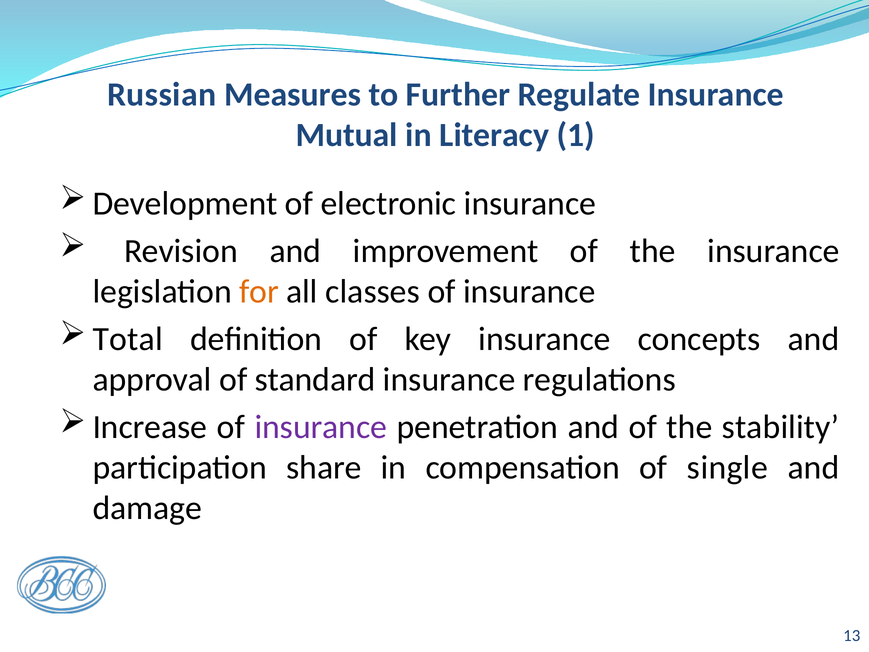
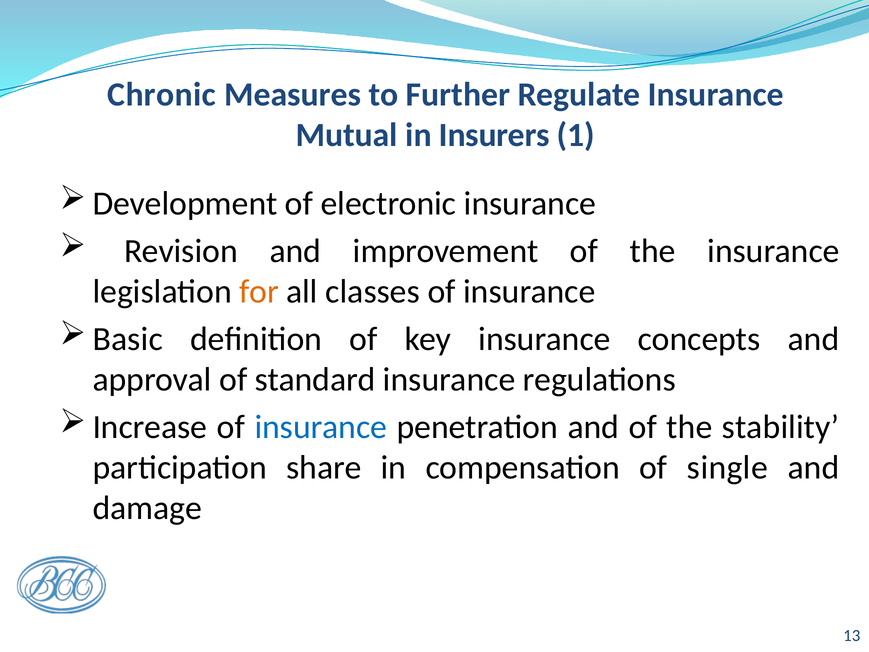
Russian: Russian -> Chronic (162, 94)
Literacy: Literacy -> Insurers (494, 135)
Total: Total -> Basic (128, 339)
insurance colour: purple -> blue (321, 427)
